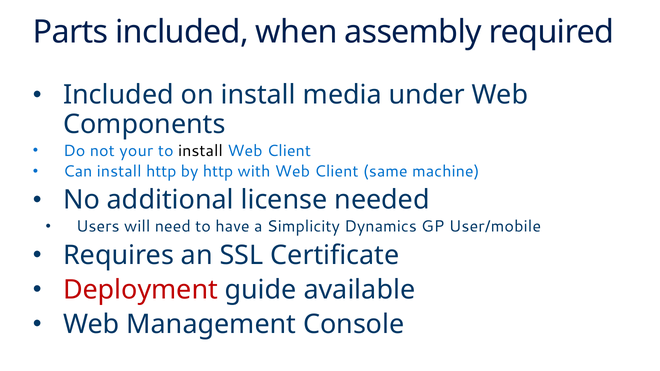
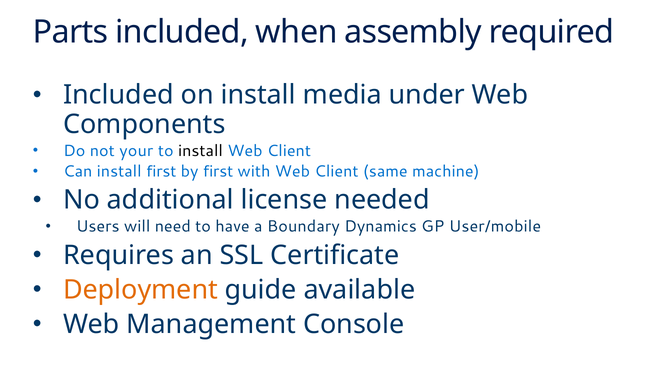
install http: http -> first (161, 172)
by http: http -> first (218, 172)
Simplicity: Simplicity -> Boundary (303, 227)
Deployment colour: red -> orange (141, 290)
